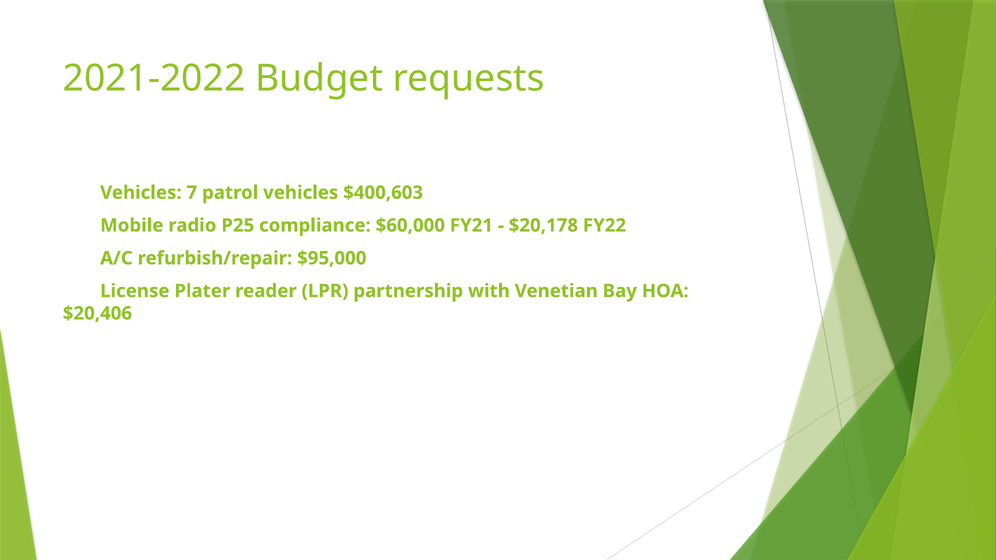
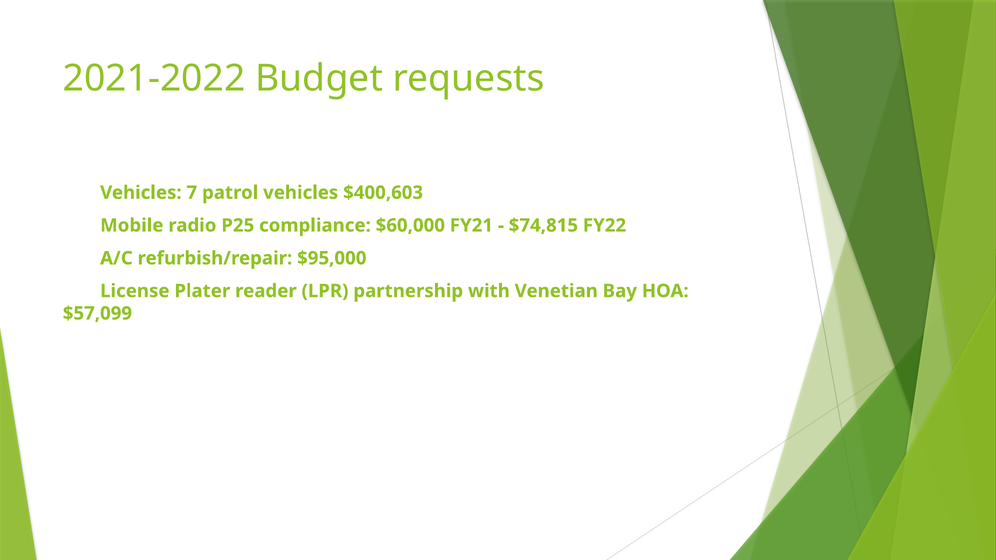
$20,178: $20,178 -> $74,815 (543, 226)
$20,406: $20,406 -> $57,099 (97, 314)
